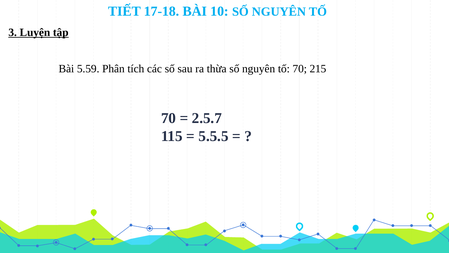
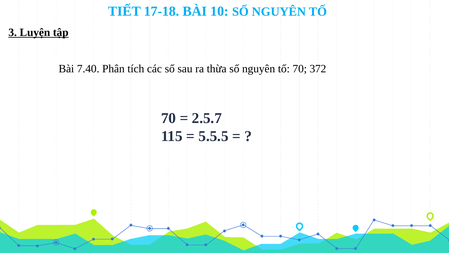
5.59: 5.59 -> 7.40 (88, 69)
215: 215 -> 372 (318, 69)
